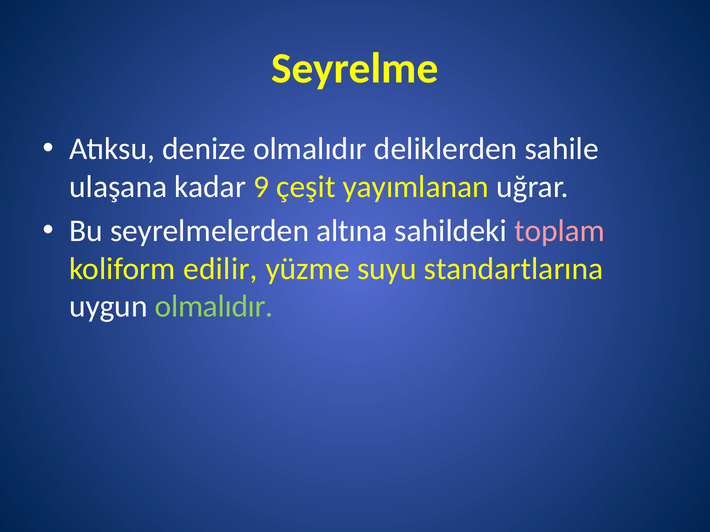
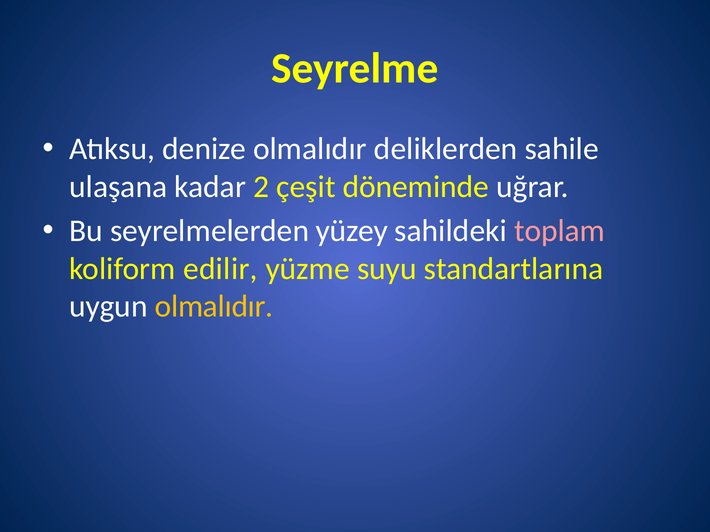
9: 9 -> 2 (261, 187)
yayımlanan: yayımlanan -> döneminde (416, 187)
altına: altına -> yüzey (352, 231)
olmalıdır colour: light green -> yellow (214, 307)
